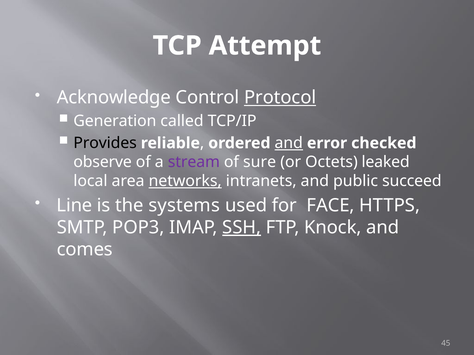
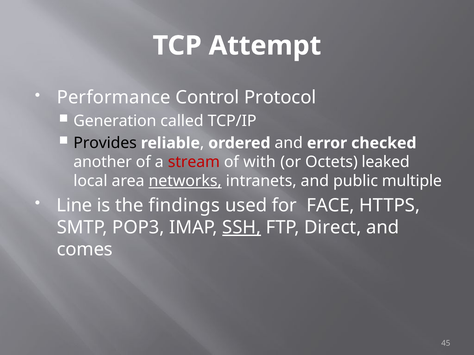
Acknowledge: Acknowledge -> Performance (114, 98)
Protocol underline: present -> none (280, 98)
and underline: present -> none (289, 143)
observe: observe -> another (103, 162)
stream colour: purple -> red (194, 162)
sure: sure -> with (260, 162)
succeed: succeed -> multiple (412, 181)
systems: systems -> findings (184, 206)
Knock: Knock -> Direct (333, 228)
